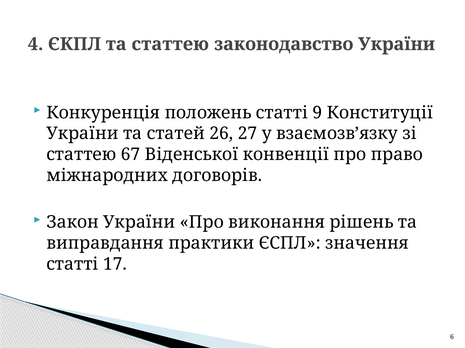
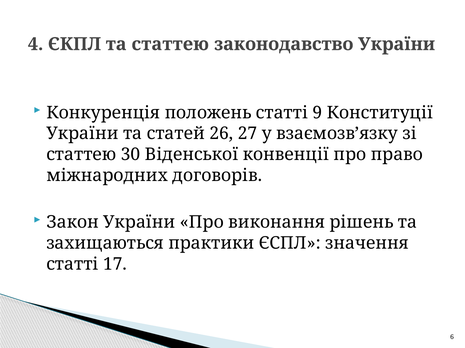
67: 67 -> 30 (131, 155)
виправдання: виправдання -> захищаються (105, 244)
